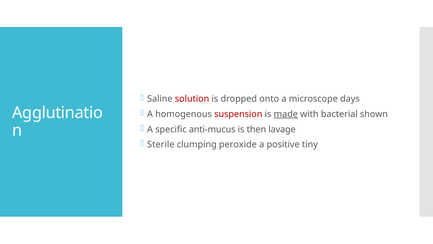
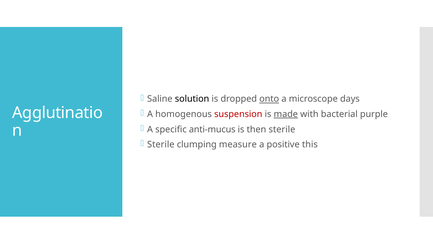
solution colour: red -> black (192, 99)
onto underline: none -> present (269, 99)
shown: shown -> purple (374, 114)
then lavage: lavage -> sterile (282, 129)
peroxide: peroxide -> measure (238, 144)
tiny: tiny -> this (310, 144)
